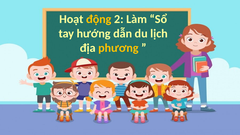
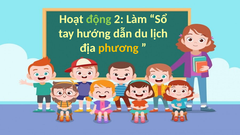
động colour: yellow -> light green (99, 19)
